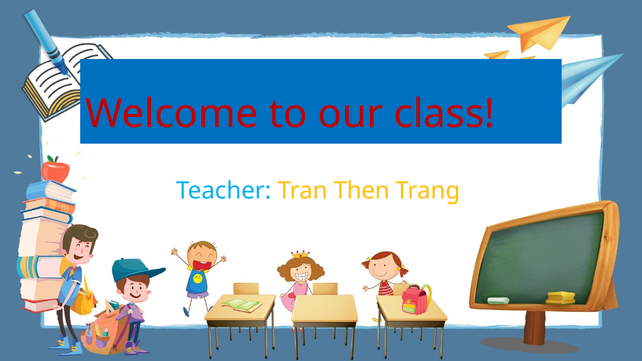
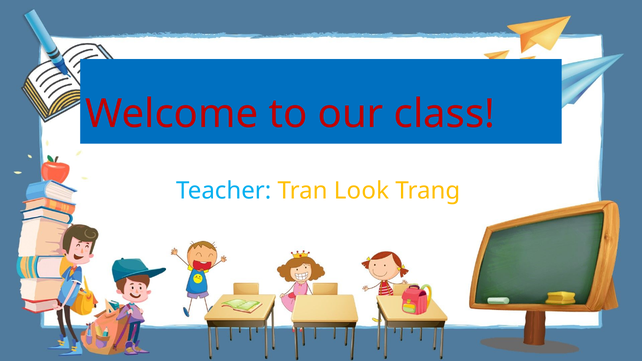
Then: Then -> Look (361, 191)
